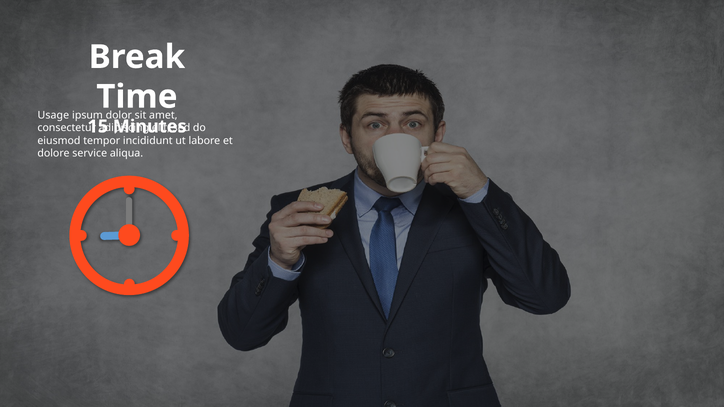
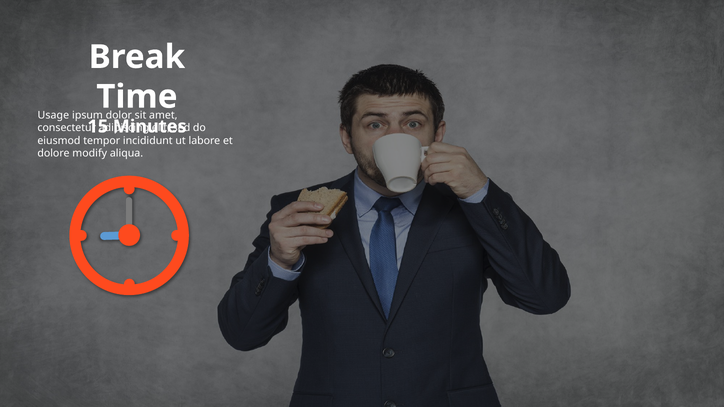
service: service -> modify (90, 153)
